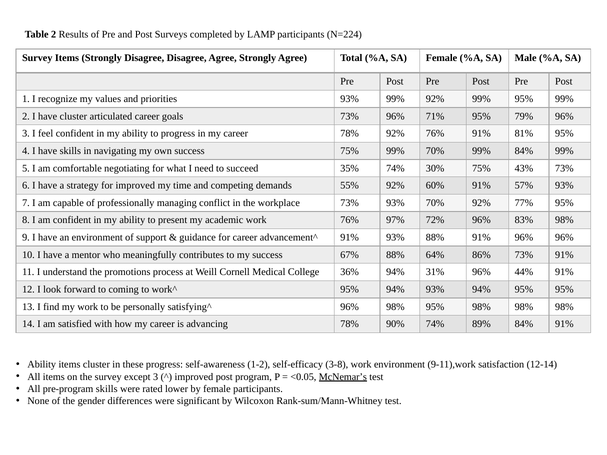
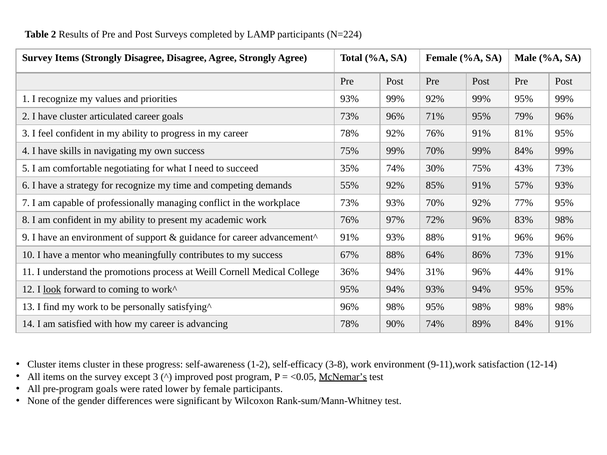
for improved: improved -> recognize (135, 186)
60%: 60% -> 85% (435, 186)
look underline: none -> present (52, 290)
Ability: Ability -> Cluster (42, 365)
pre-program skills: skills -> goals (107, 389)
